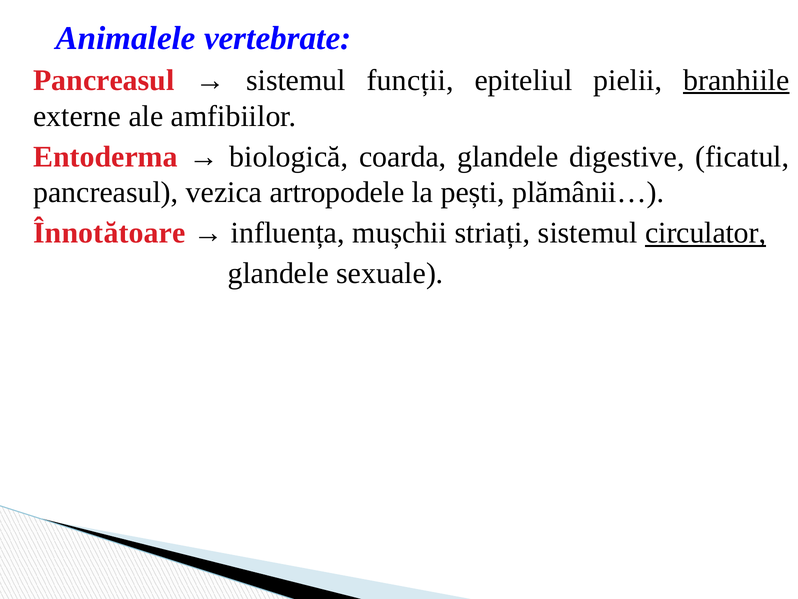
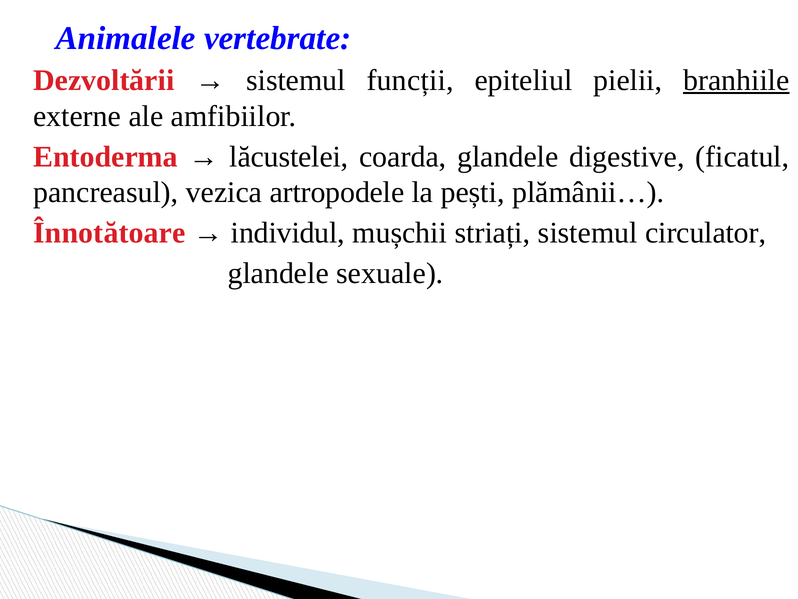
Pancreasul: Pancreasul -> Dezvoltării (104, 80)
biologică: biologică -> lăcustelei (289, 157)
influența: influența -> individul (288, 233)
circulator underline: present -> none (706, 233)
